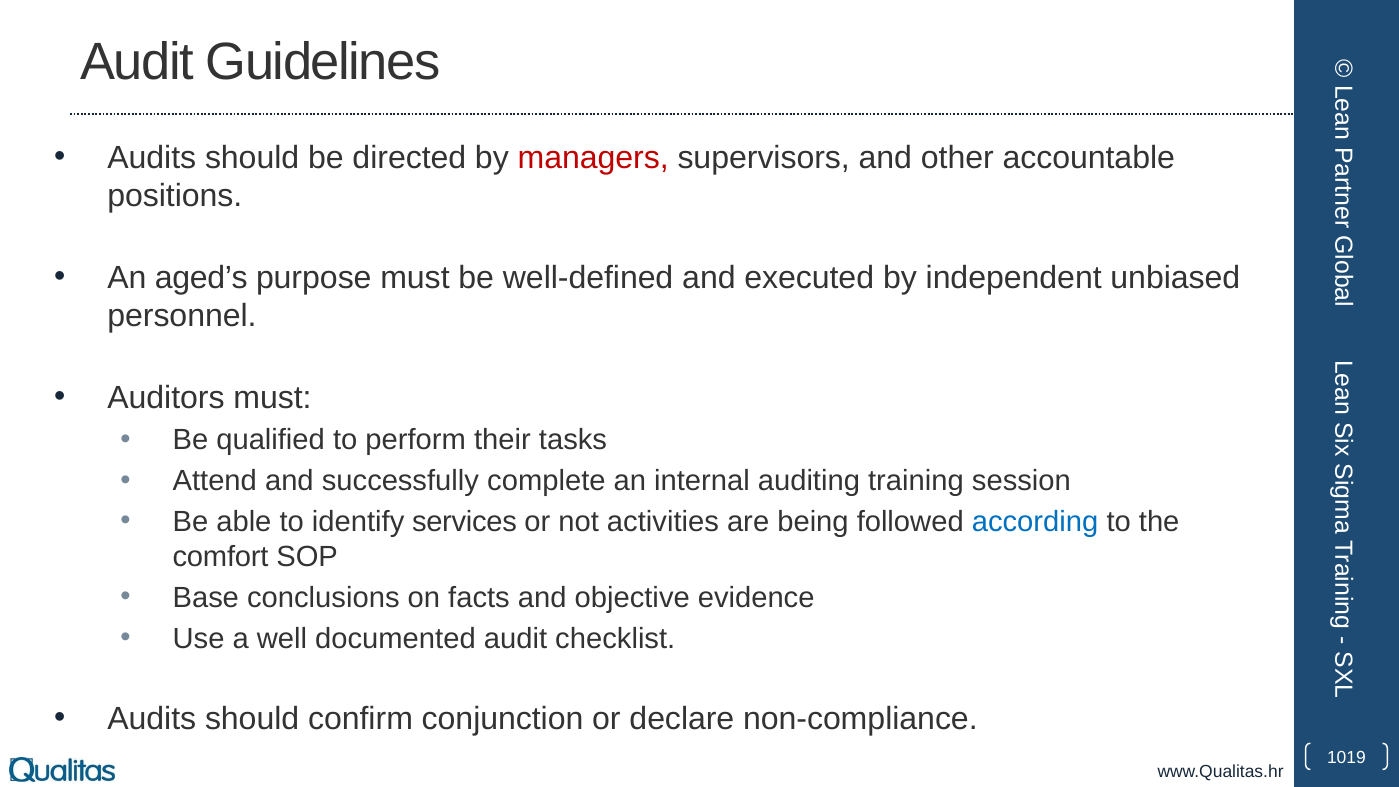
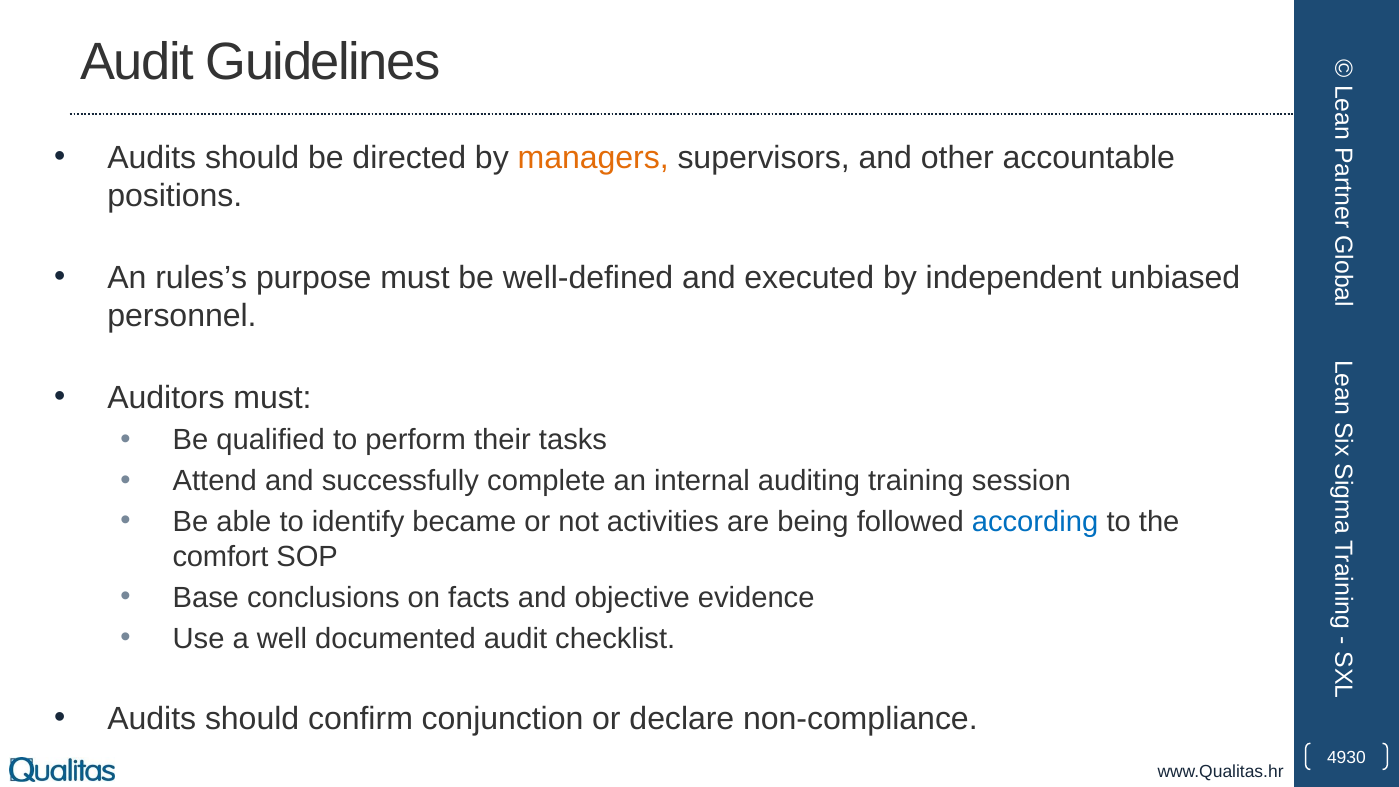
managers colour: red -> orange (593, 158)
aged’s: aged’s -> rules’s (201, 278)
services: services -> became (464, 522)
1019: 1019 -> 4930 (1346, 758)
